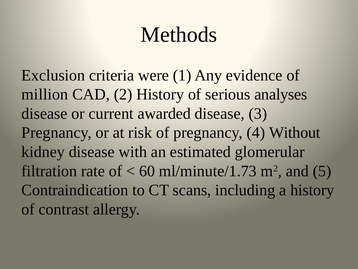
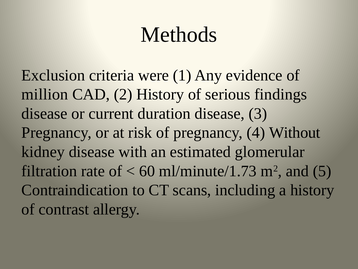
analyses: analyses -> findings (281, 94)
awarded: awarded -> duration (164, 113)
